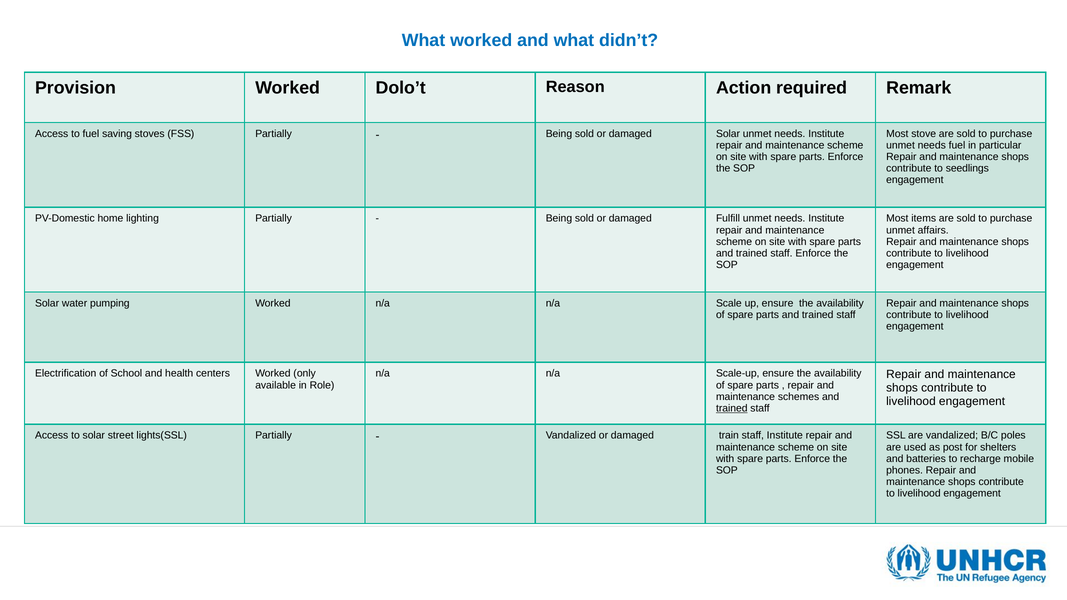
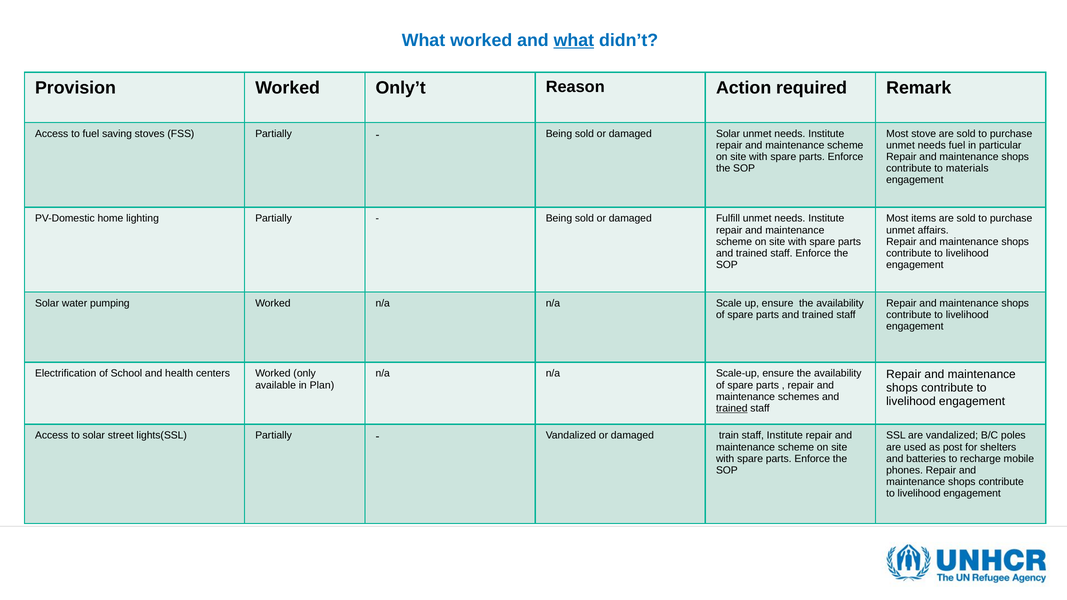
what underline: none -> present (574, 40)
Dolo’t: Dolo’t -> Only’t (401, 88)
seedlings: seedlings -> materials (967, 169)
Role: Role -> Plan (322, 385)
